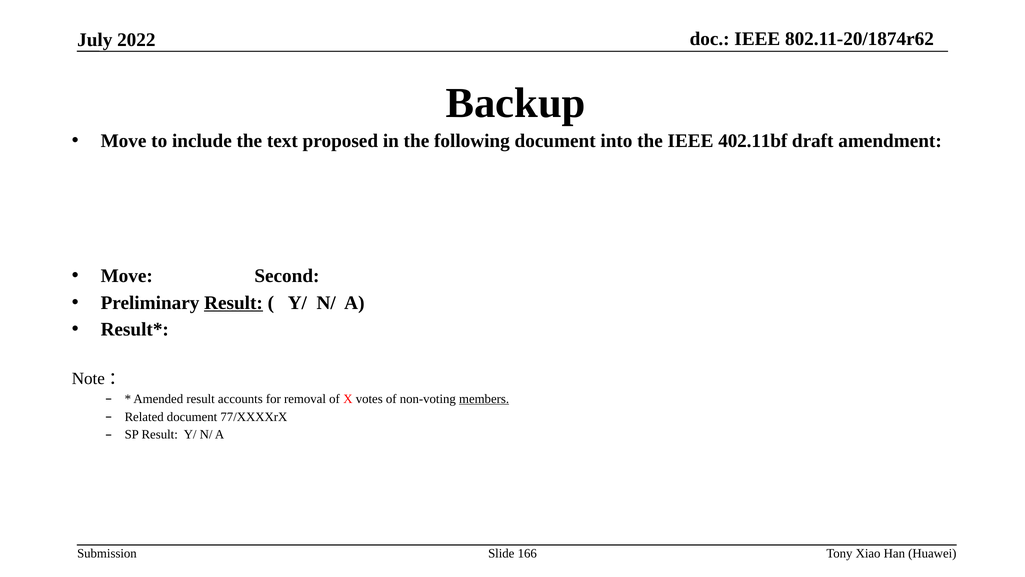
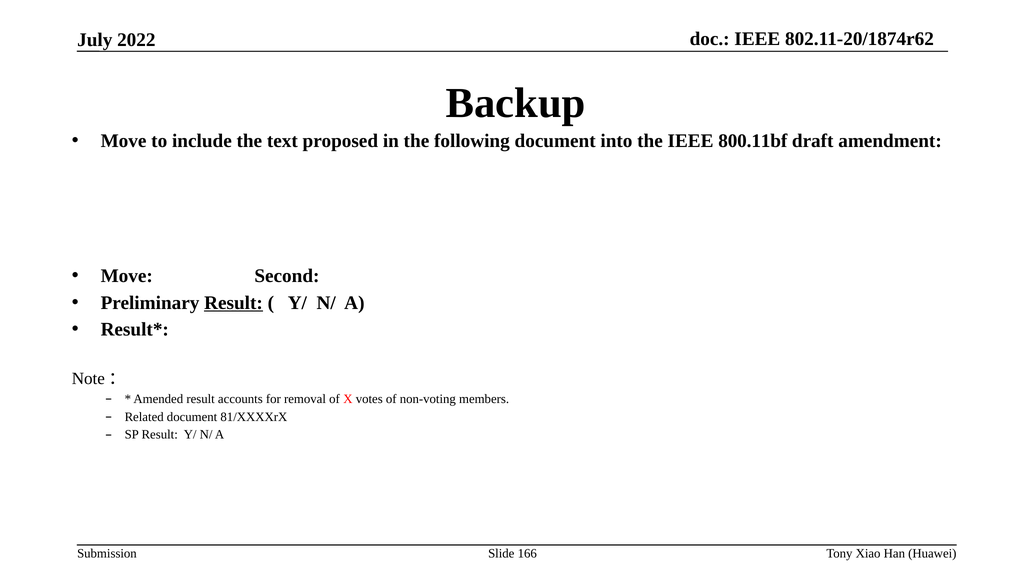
402.11bf: 402.11bf -> 800.11bf (753, 141)
members underline: present -> none (484, 399)
77/XXXXrX: 77/XXXXrX -> 81/XXXXrX (254, 416)
